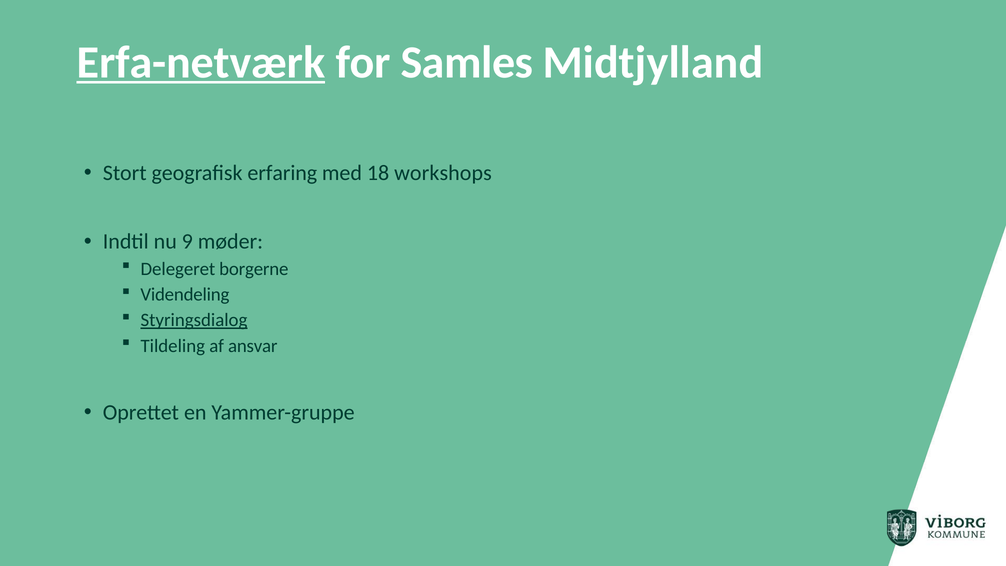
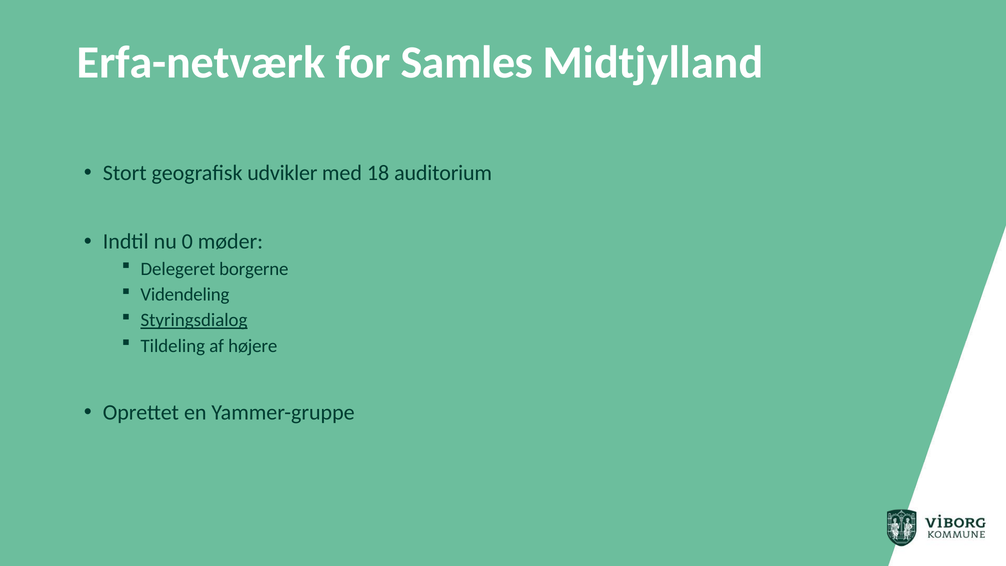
Erfa-netværk underline: present -> none (201, 62)
erfaring: erfaring -> udvikler (282, 173)
workshops: workshops -> auditorium (443, 173)
9: 9 -> 0 (187, 242)
ansvar: ansvar -> højere (253, 346)
